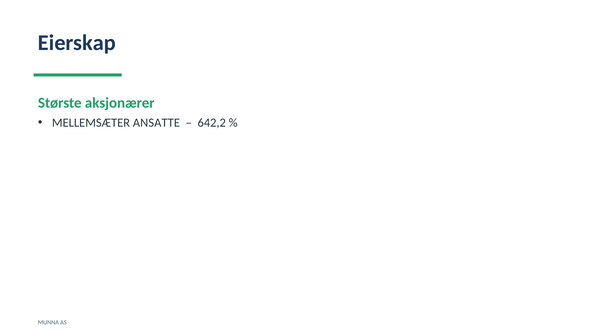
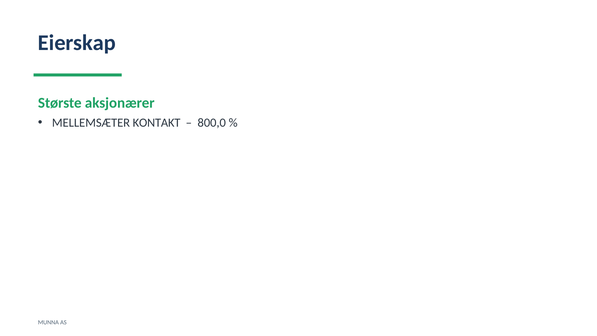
ANSATTE: ANSATTE -> KONTAKT (157, 123)
642,2: 642,2 -> 800,0 (212, 123)
